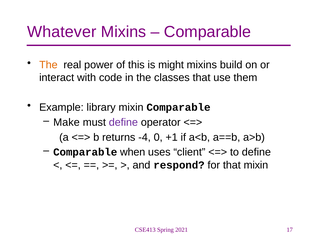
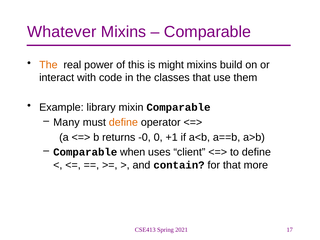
Make: Make -> Many (66, 122)
define colour: purple -> orange (123, 122)
-4: -4 -> -0 (145, 137)
respond: respond -> contain (179, 165)
that mixin: mixin -> more (256, 165)
